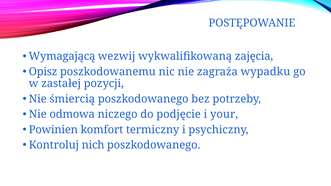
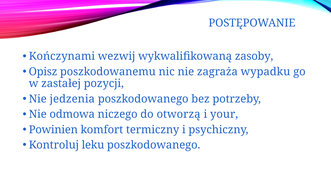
Wymagającą: Wymagającą -> Kończynami (62, 56)
zajęcia: zajęcia -> zasoby (254, 56)
śmiercią: śmiercią -> jedzenia (72, 99)
podjęcie: podjęcie -> otworzą (179, 114)
nich: nich -> leku (93, 145)
